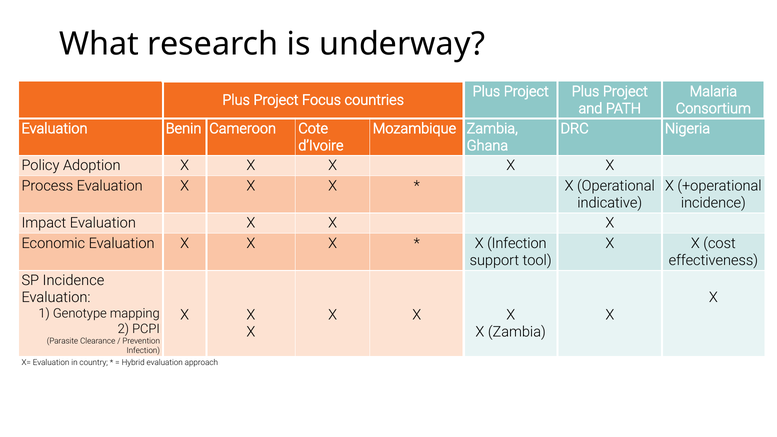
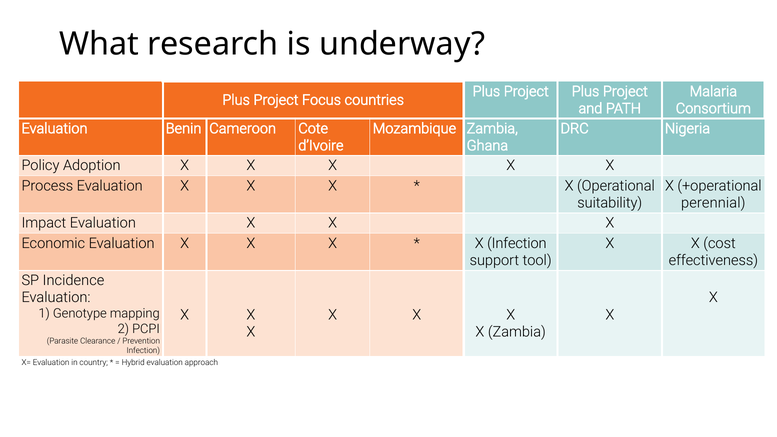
indicative: indicative -> suitability (610, 203)
incidence: incidence -> perennial (713, 203)
